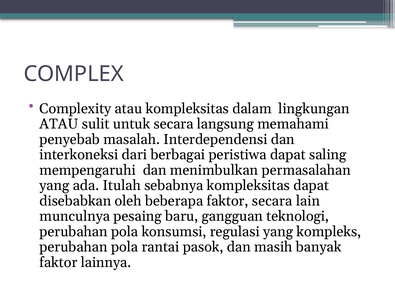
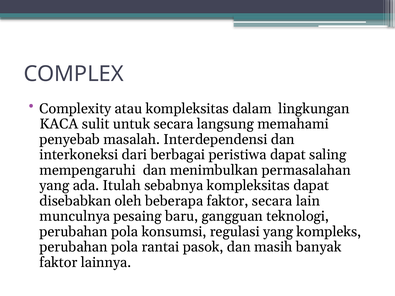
ATAU: ATAU -> KACA (59, 124)
